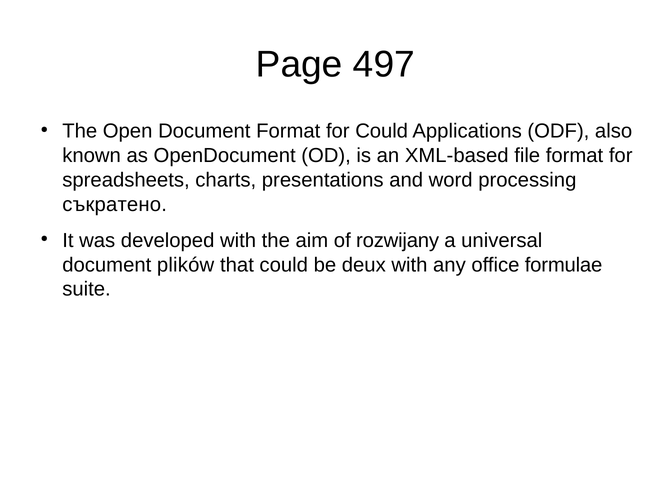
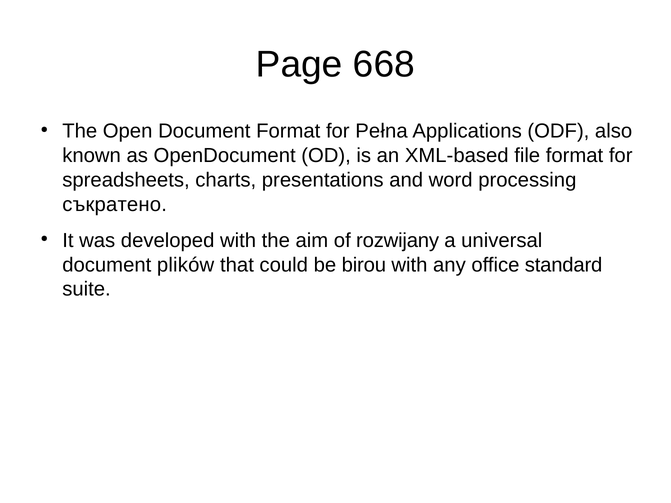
497: 497 -> 668 (384, 65)
for Could: Could -> Pełna (382, 131)
deux: deux -> birou (364, 265)
formulae: formulae -> standard (564, 265)
